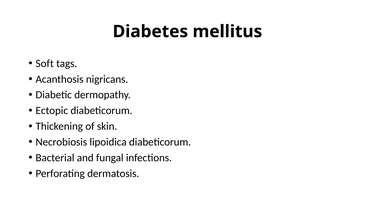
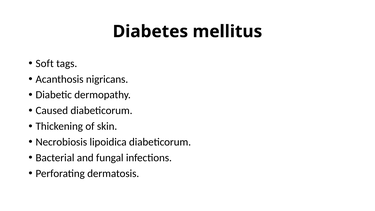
Ectopic: Ectopic -> Caused (52, 111)
